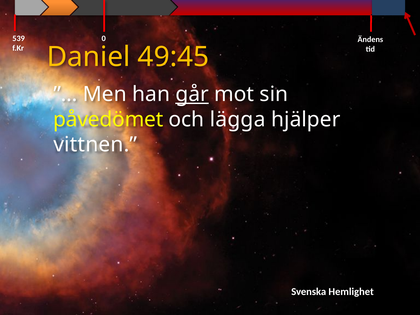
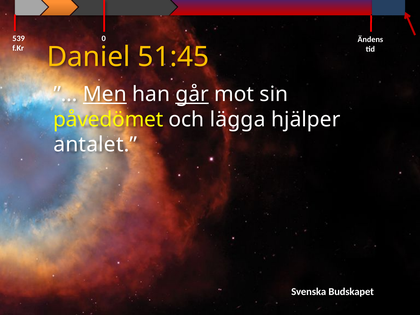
49:45: 49:45 -> 51:45 (173, 57)
Men underline: none -> present (105, 94)
vittnen: vittnen -> antalet (95, 145)
Hemlighet: Hemlighet -> Budskapet (351, 292)
